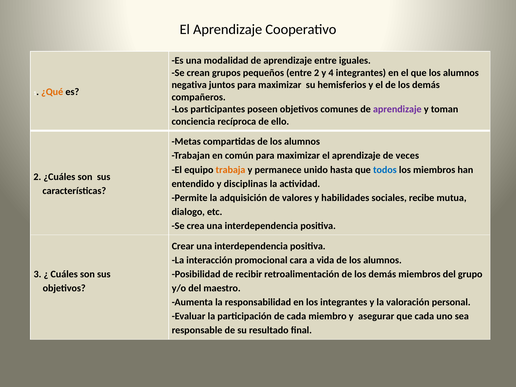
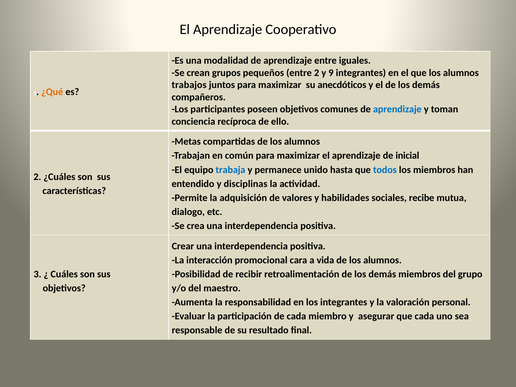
4: 4 -> 9 (331, 73)
negativa: negativa -> trabajos (189, 85)
hemisferios: hemisferios -> anecdóticos (342, 85)
aprendizaje colour: purple -> blue (397, 109)
veces: veces -> inicial (407, 156)
trabaja colour: orange -> blue (231, 170)
